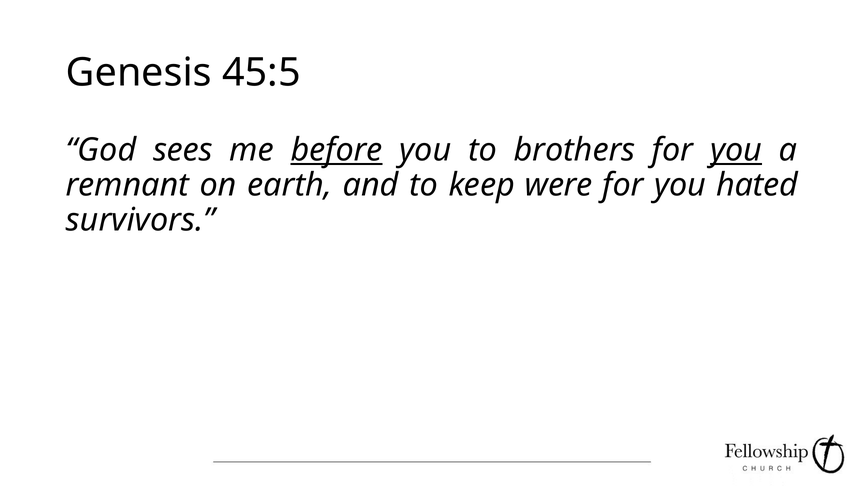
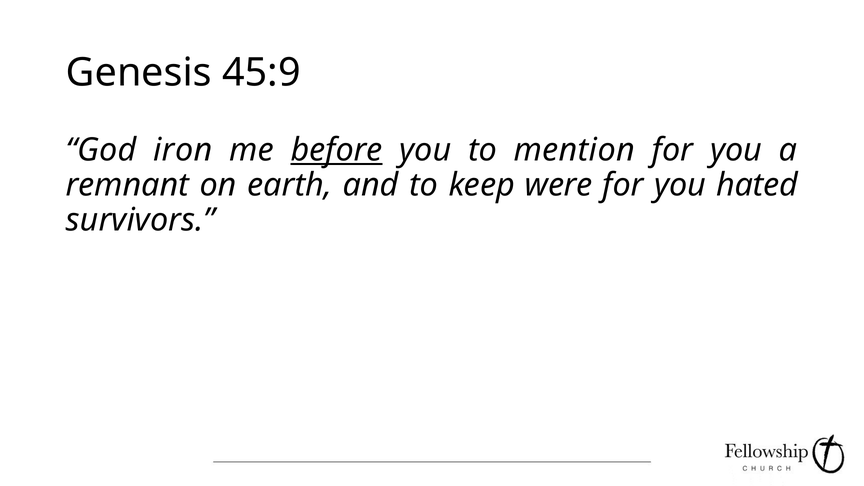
45:5: 45:5 -> 45:9 (261, 73)
sees: sees -> iron (183, 150)
brothers: brothers -> mention (574, 150)
you underline: present -> none (736, 150)
